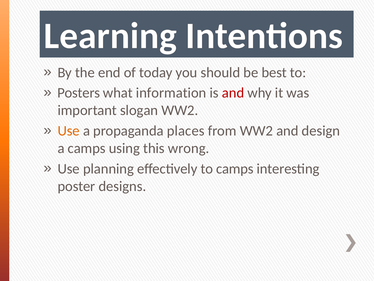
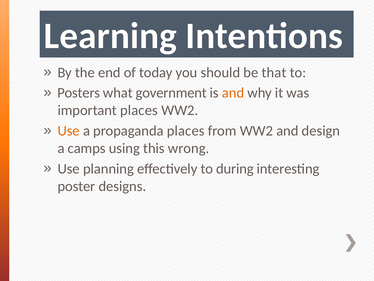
best: best -> that (274, 72)
information: information -> government (171, 93)
and colour: red -> orange (233, 93)
important slogan: slogan -> places (139, 110)
to camps: camps -> during (235, 168)
